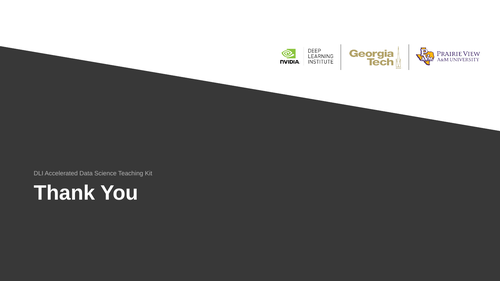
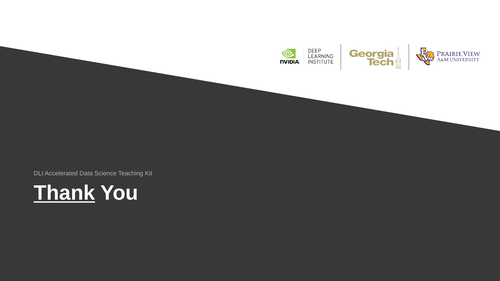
Thank underline: none -> present (64, 193)
